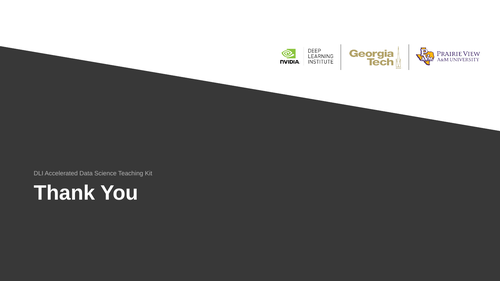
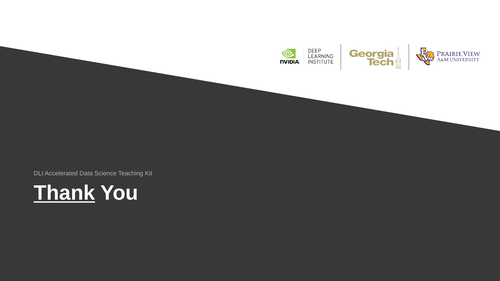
Thank underline: none -> present (64, 193)
